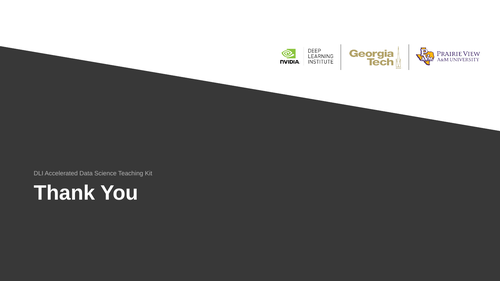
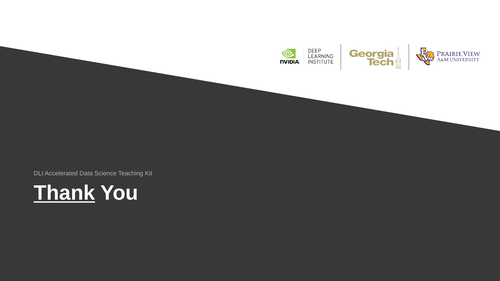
Thank underline: none -> present (64, 193)
